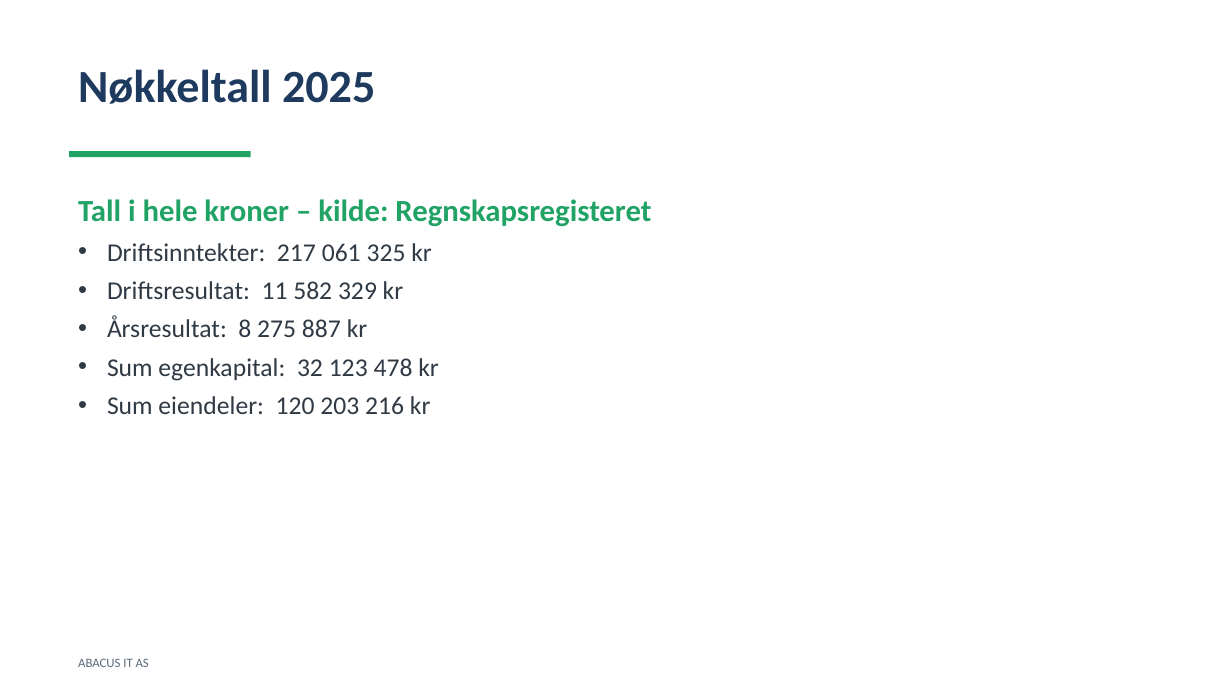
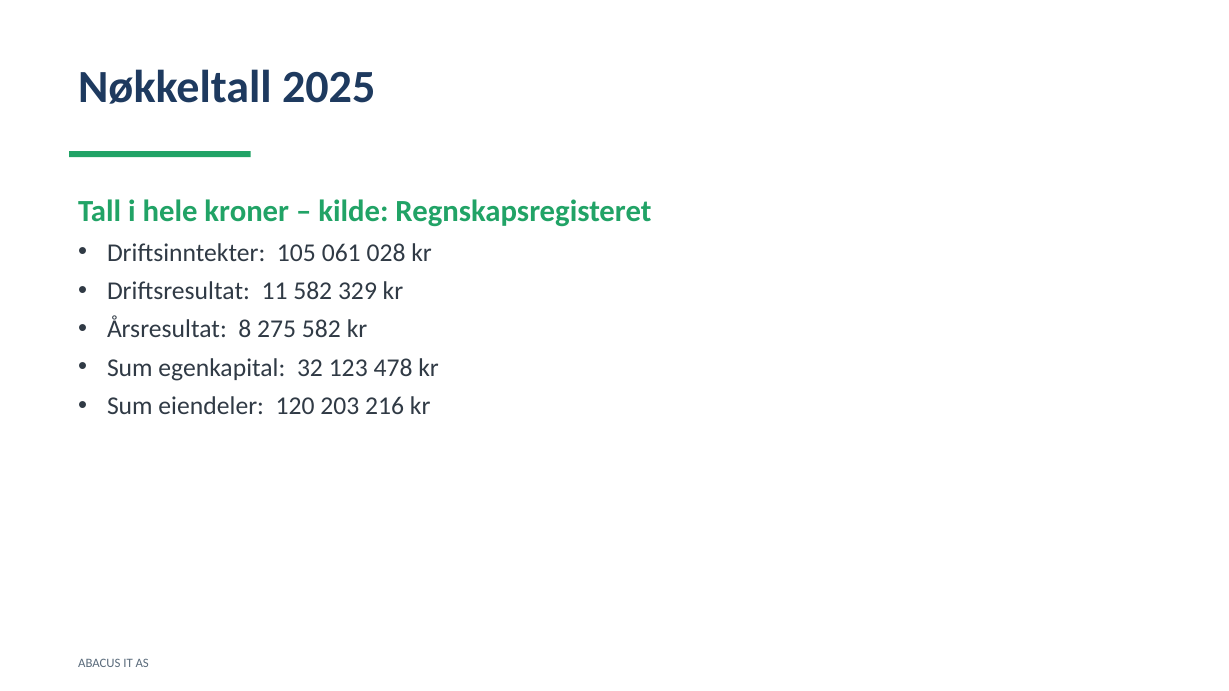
217: 217 -> 105 (296, 253)
325: 325 -> 028 (386, 253)
275 887: 887 -> 582 (321, 330)
